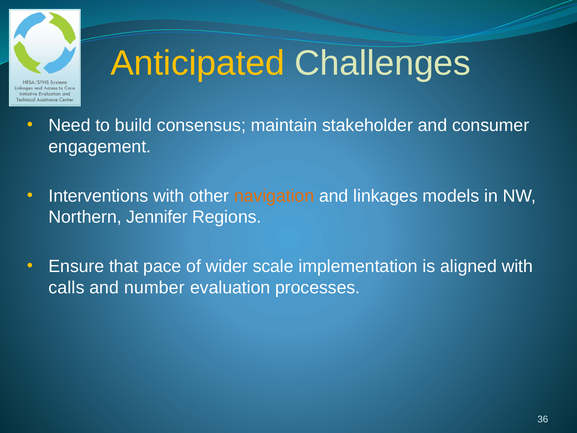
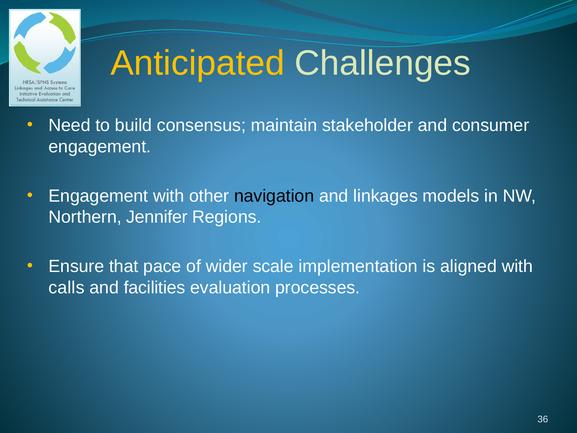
Interventions: Interventions -> Engagement (98, 196)
navigation colour: orange -> black (274, 196)
number: number -> facilities (155, 287)
